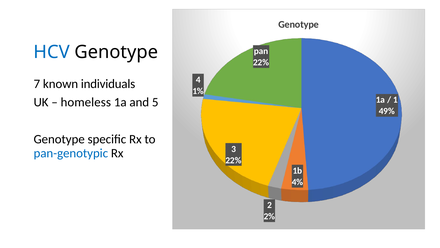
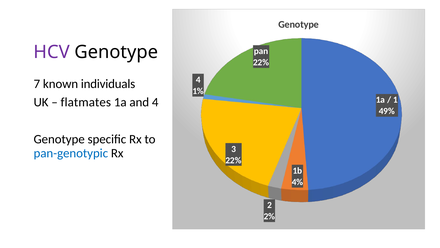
HCV colour: blue -> purple (52, 52)
homeless: homeless -> flatmates (86, 102)
and 5: 5 -> 4 (155, 102)
